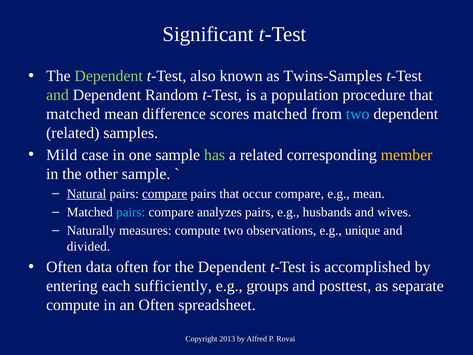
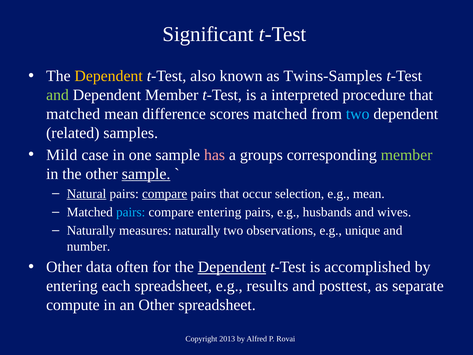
Dependent colour: light green -> yellow (109, 76)
Dependent Random: Random -> Member (172, 95)
population: population -> interpreted (305, 95)
has colour: light green -> pink (215, 155)
a related: related -> groups (261, 155)
member colour: yellow -> light green (407, 155)
sample underline: none -> present (146, 174)
occur compare: compare -> selection (300, 194)
compare analyzes: analyzes -> entering (219, 212)
measures compute: compute -> naturally (198, 230)
divided: divided -> number (89, 246)
Often: Often -> Other (64, 267)
Dependent underline: none -> present (232, 267)
each sufficiently: sufficiently -> spreadsheet (173, 286)
groups: groups -> results (267, 286)
an Often: Often -> Other (156, 305)
